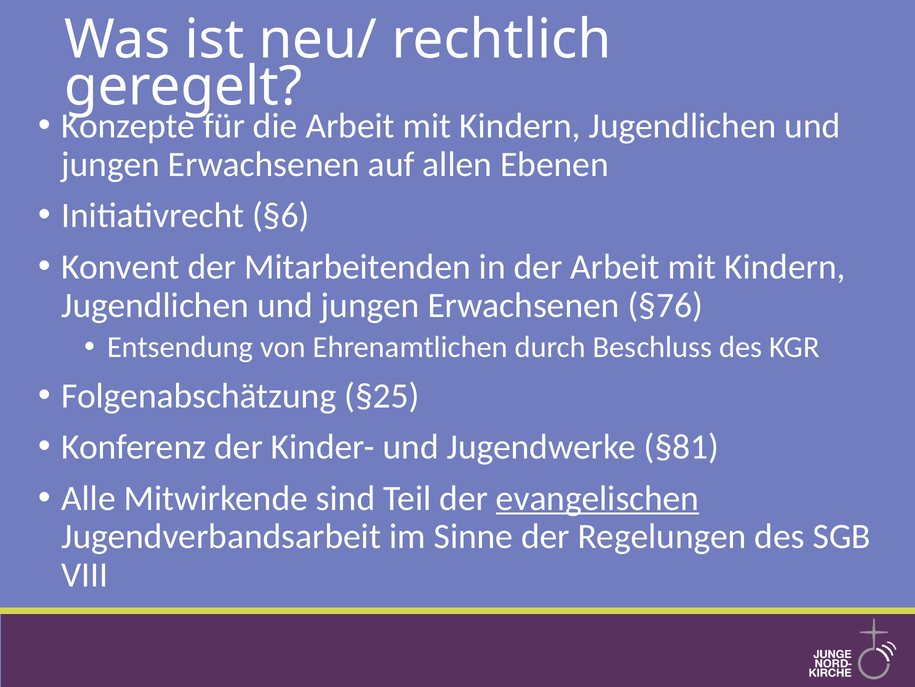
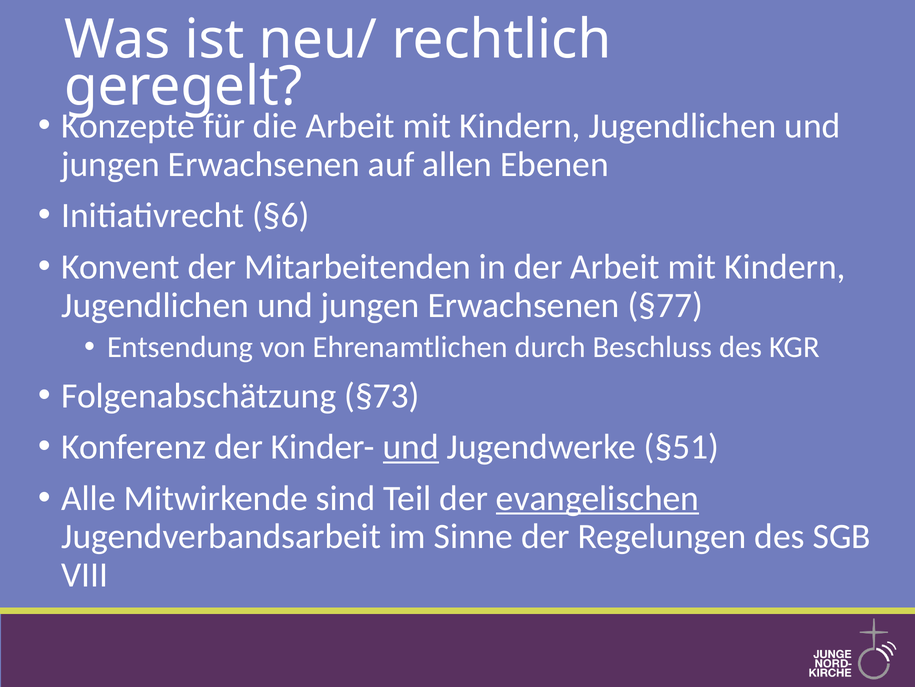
§76: §76 -> §77 (665, 305)
§25: §25 -> §73 (382, 395)
und underline: none -> present (411, 447)
§81: §81 -> §51 (682, 447)
